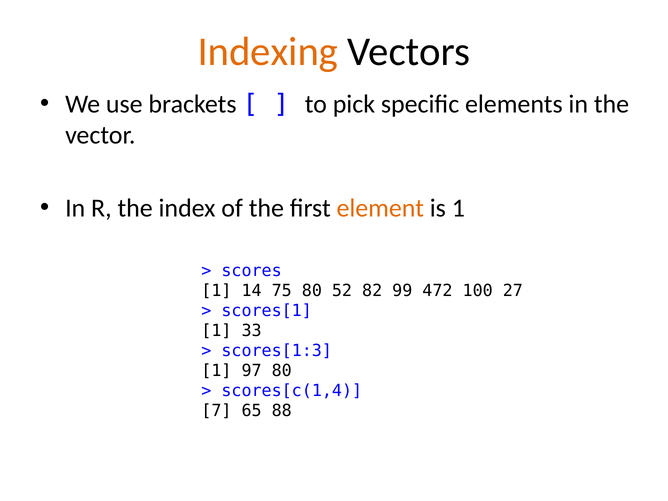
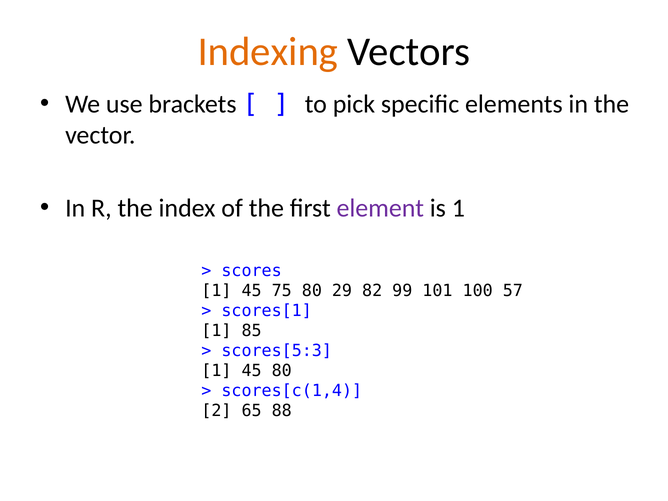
element colour: orange -> purple (380, 208)
14: 14 -> 45 (252, 291)
52: 52 -> 29 (342, 291)
472: 472 -> 101 (437, 291)
27: 27 -> 57 (513, 291)
33: 33 -> 85 (252, 331)
scores[1:3: scores[1:3 -> scores[5:3 (277, 351)
97: 97 -> 45 (252, 371)
7: 7 -> 2 (216, 411)
